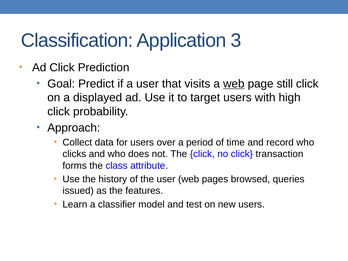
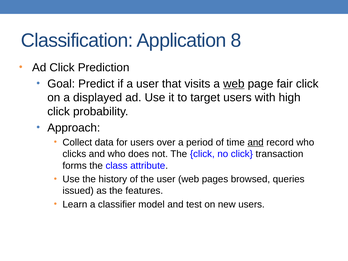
3: 3 -> 8 (236, 41)
still: still -> fair (285, 84)
and underline: none -> present (256, 142)
